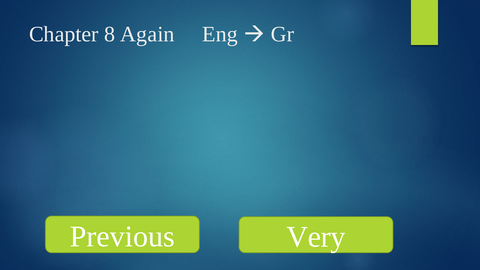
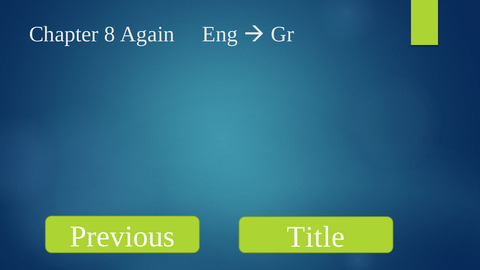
Very: Very -> Title (316, 237)
